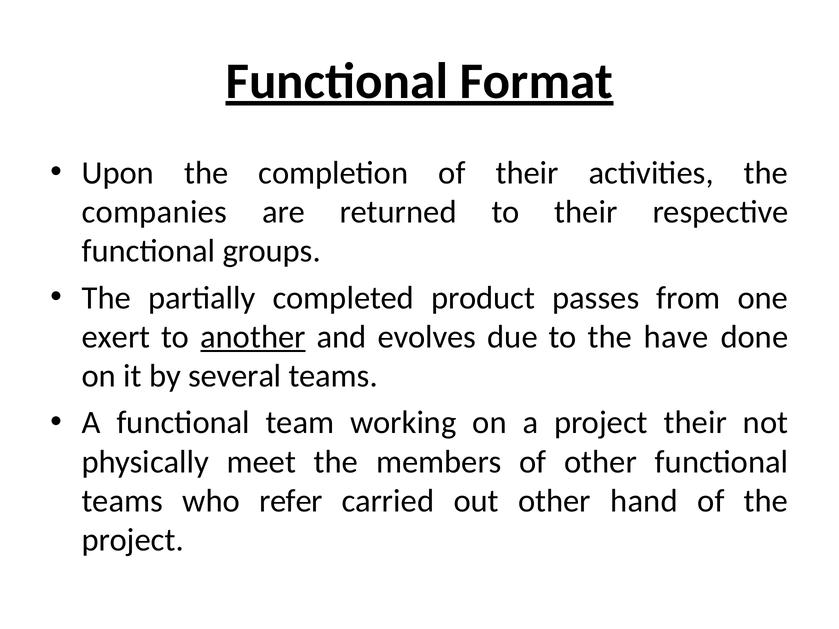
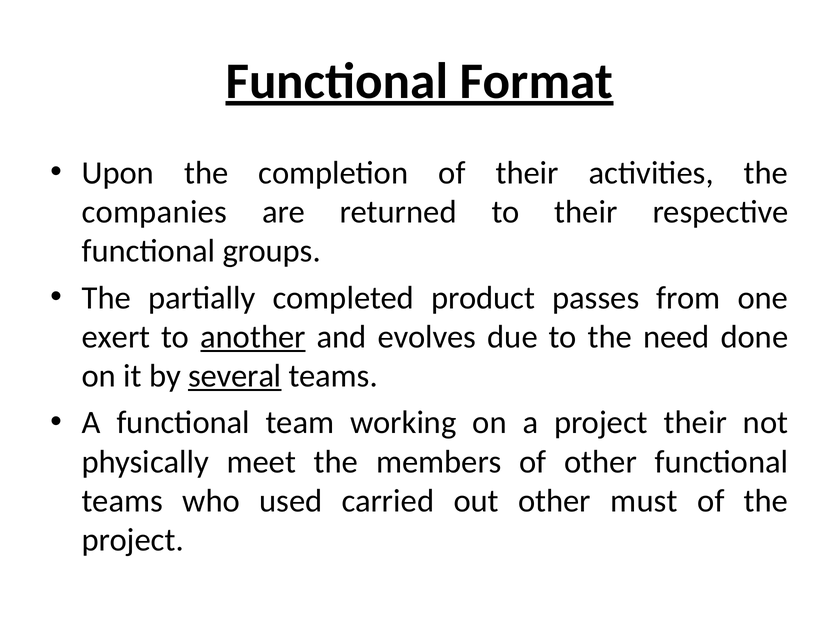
have: have -> need (676, 337)
several underline: none -> present (235, 376)
refer: refer -> used (291, 501)
hand: hand -> must (644, 501)
